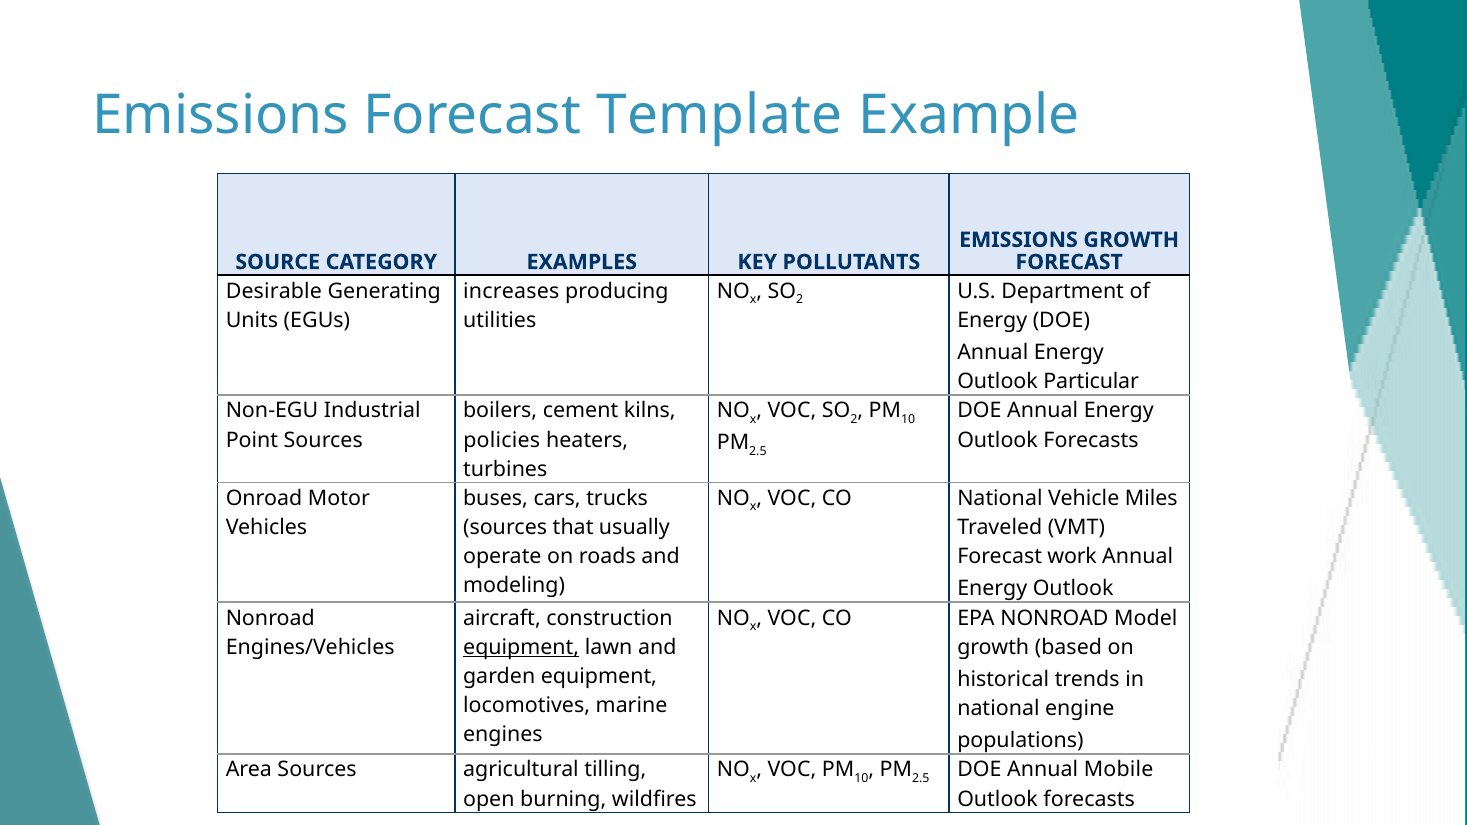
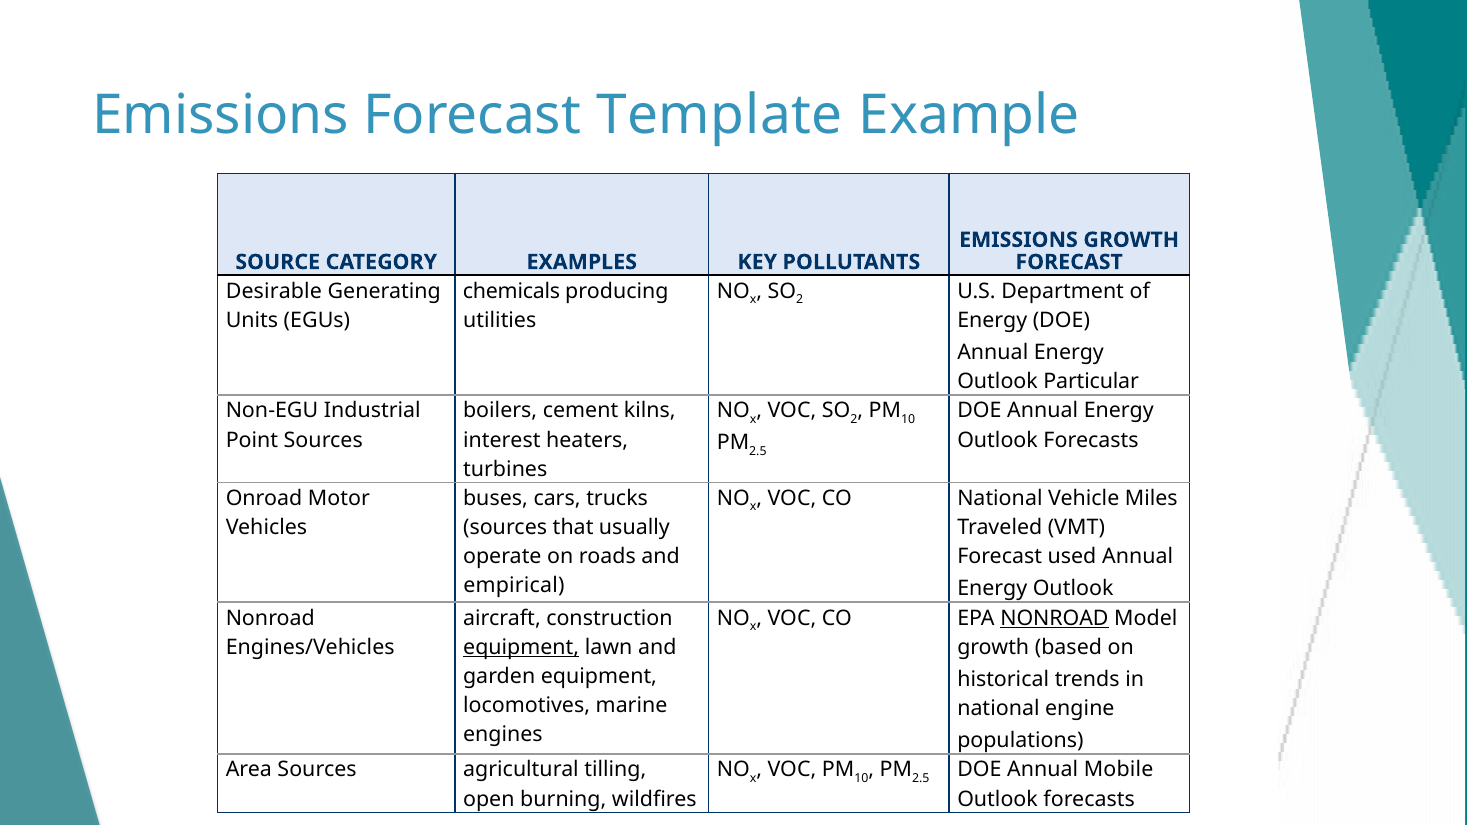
increases: increases -> chemicals (512, 291)
policies: policies -> interest (502, 440)
work: work -> used (1072, 557)
modeling: modeling -> empirical (514, 586)
NONROAD underline: none -> present (1054, 618)
